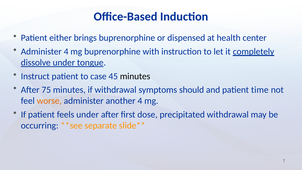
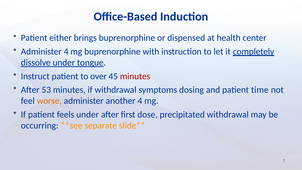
case: case -> over (98, 76)
minutes colour: black -> red (135, 76)
75: 75 -> 53 (46, 90)
should: should -> dosing (192, 90)
